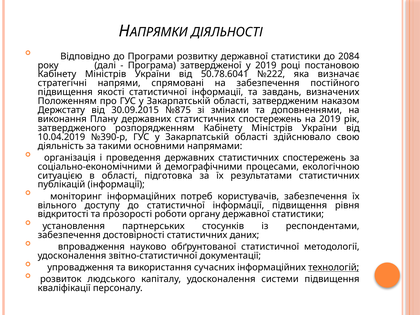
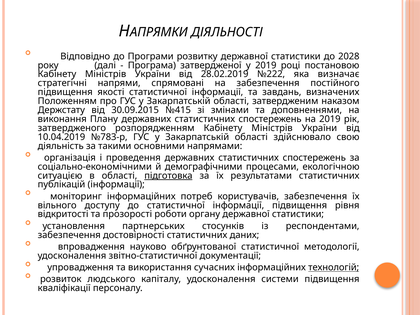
2084: 2084 -> 2028 (349, 56)
50.78.6041: 50.78.6041 -> 28.02.2019 (225, 74)
№875: №875 -> №415 (178, 110)
№390-р: №390-р -> №783-р (109, 137)
підготовка underline: none -> present (168, 176)
